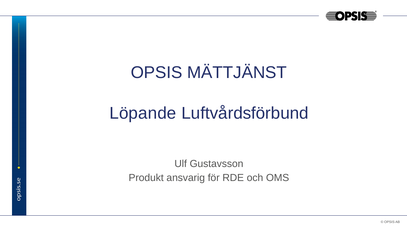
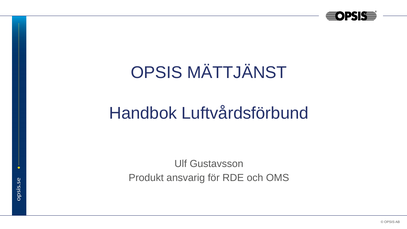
Löpande: Löpande -> Handbok (143, 113)
